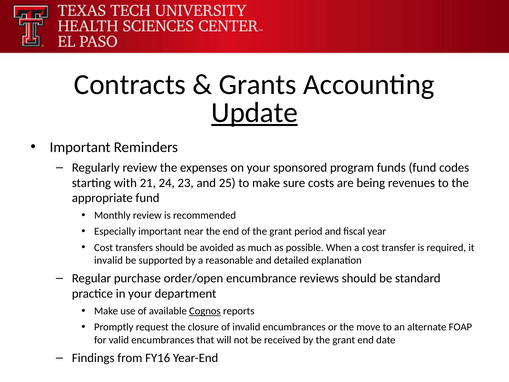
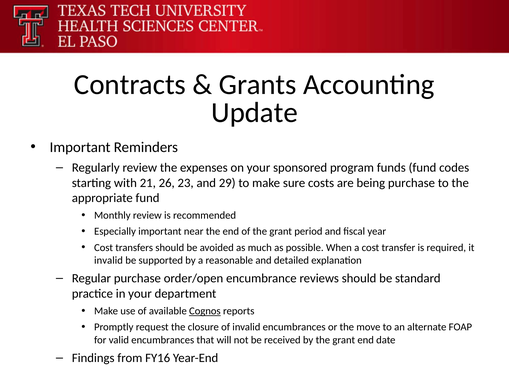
Update underline: present -> none (255, 112)
24: 24 -> 26 (167, 183)
25: 25 -> 29 (227, 183)
being revenues: revenues -> purchase (411, 183)
